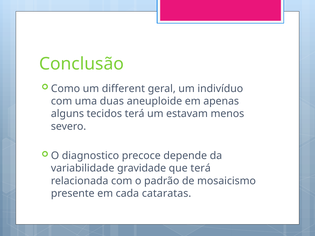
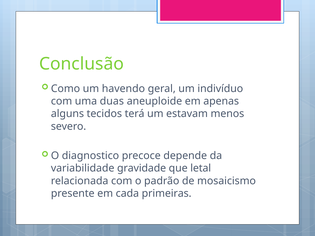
different: different -> havendo (123, 89)
que terá: terá -> letal (201, 168)
cataratas: cataratas -> primeiras (167, 194)
